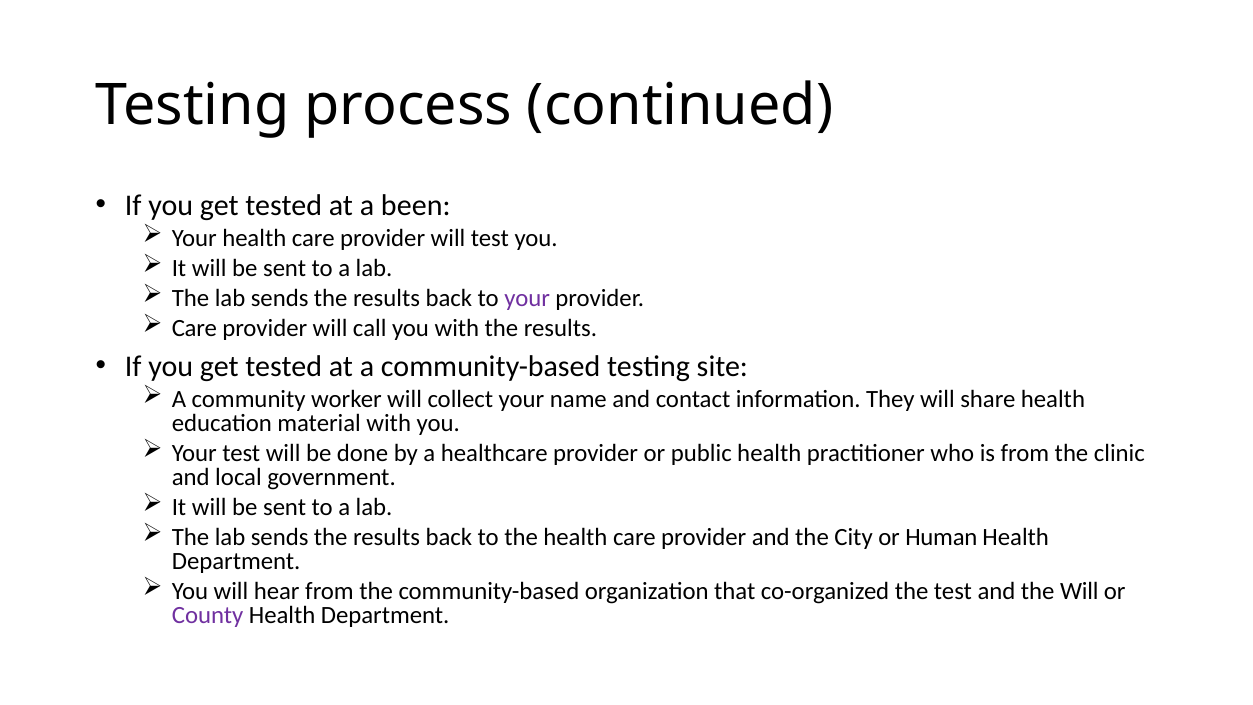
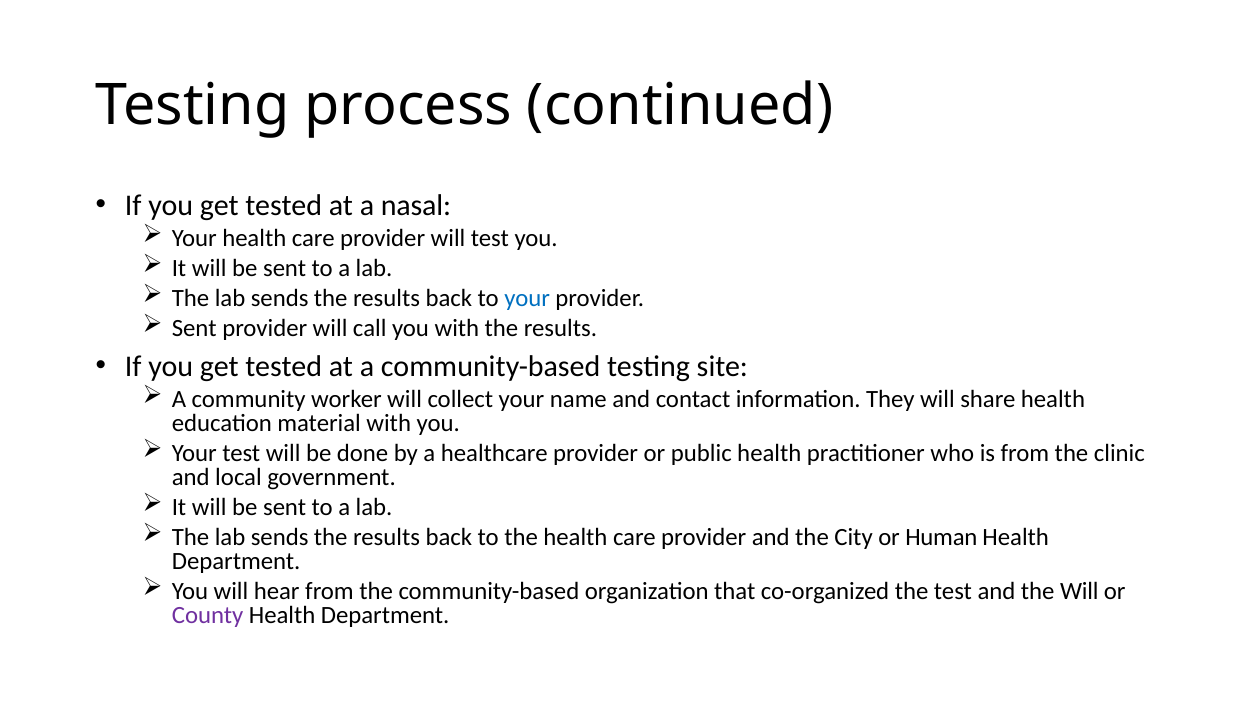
been: been -> nasal (416, 206)
your colour: purple -> blue (527, 298)
Care: Care -> Sent (194, 328)
